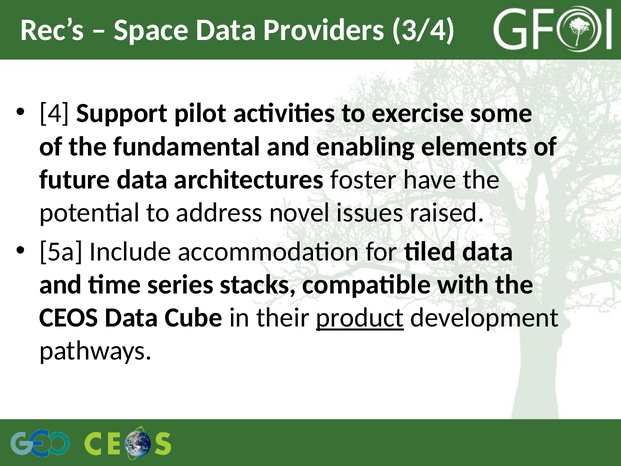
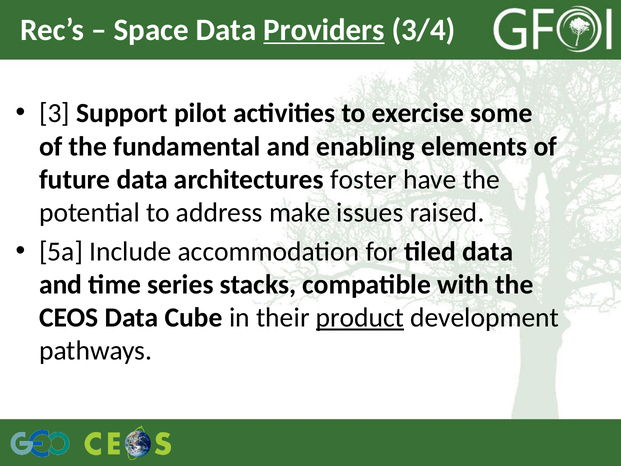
Providers underline: none -> present (324, 30)
4: 4 -> 3 (54, 113)
novel: novel -> make (300, 213)
